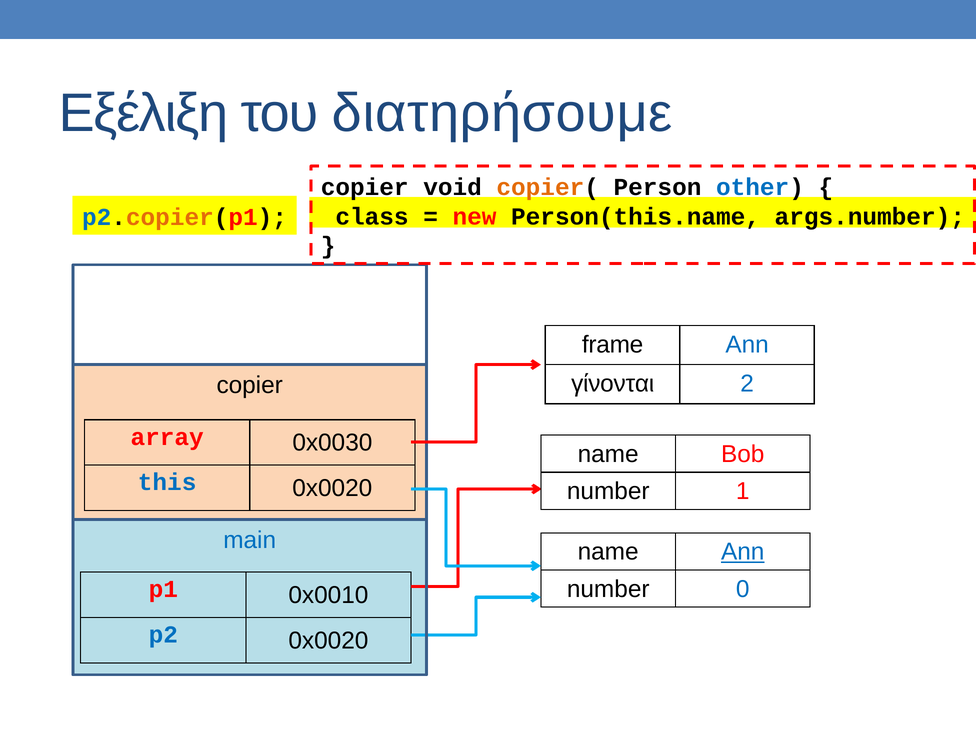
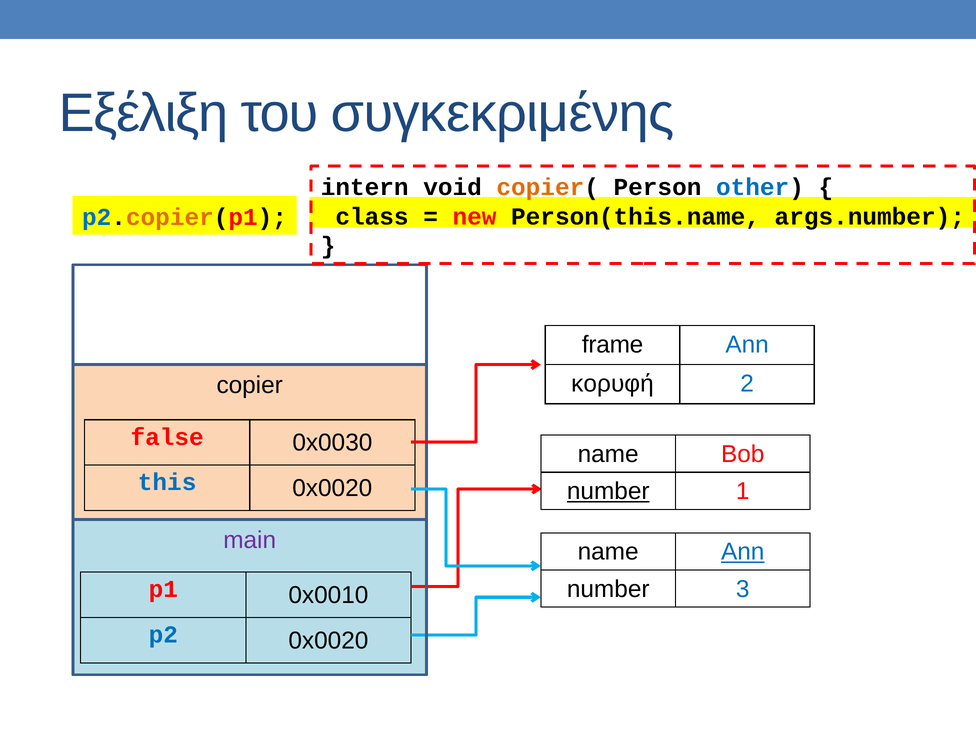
διατηρήσουμε: διατηρήσουμε -> συγκεκριμένης (503, 114)
copier: copier -> intern (365, 187)
γίνονται: γίνονται -> κορυφή (613, 384)
array: array -> false (167, 437)
number underline: none -> present (608, 491)
main colour: blue -> purple (250, 540)
0: 0 -> 3 (743, 589)
